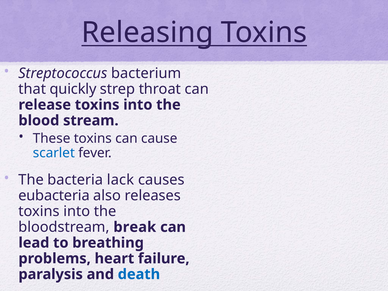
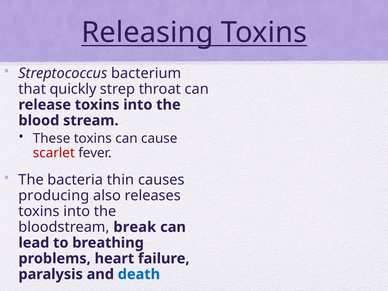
scarlet colour: blue -> red (54, 153)
lack: lack -> thin (120, 180)
eubacteria: eubacteria -> producing (54, 196)
